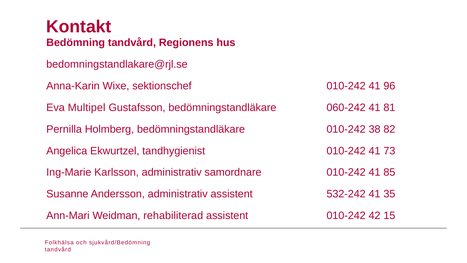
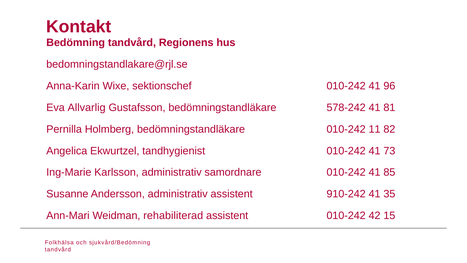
Multipel: Multipel -> Allvarlig (87, 107)
060-242: 060-242 -> 578-242 (346, 107)
38: 38 -> 11 (375, 129)
532-242: 532-242 -> 910-242 (346, 194)
